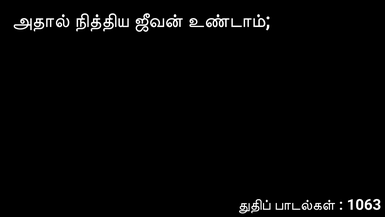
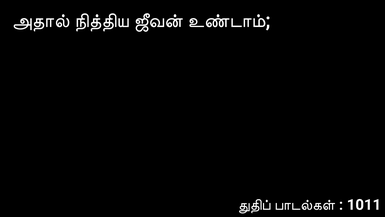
1063: 1063 -> 1011 (364, 204)
